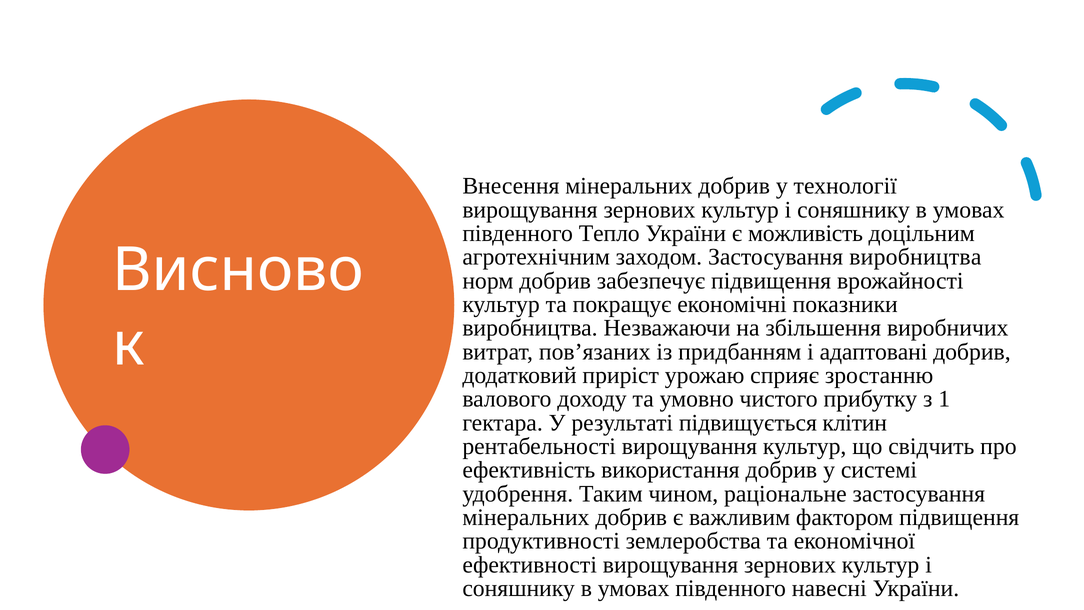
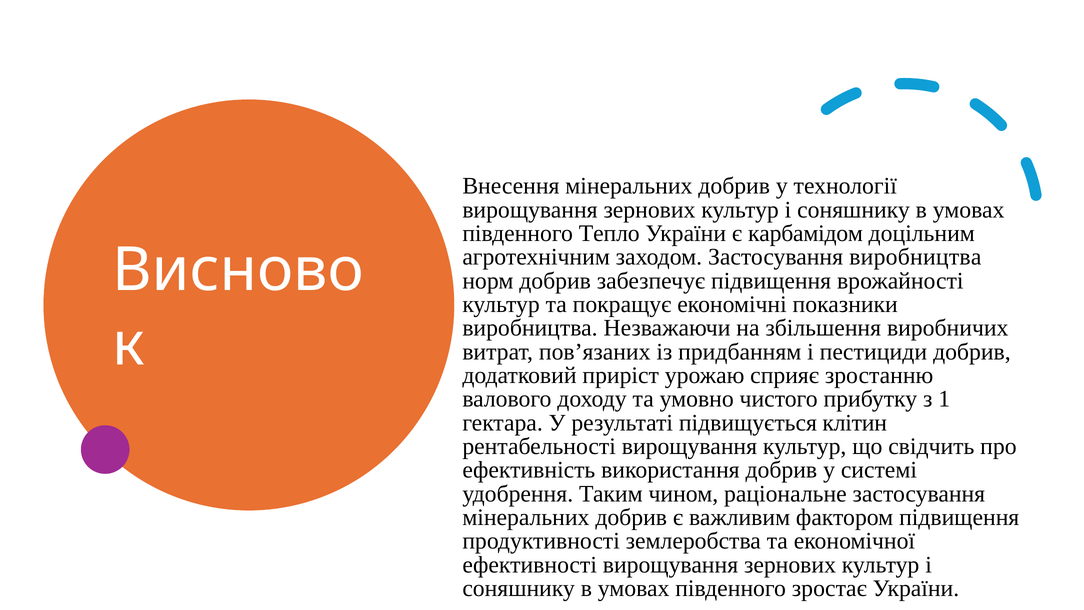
можливість: можливість -> карбамідом (806, 233)
адаптовані: адаптовані -> пестициди (873, 352)
навесні: навесні -> зростає (829, 588)
